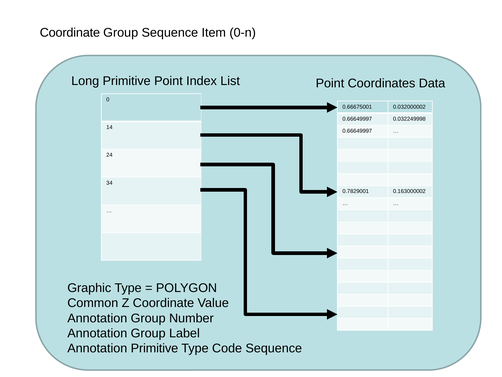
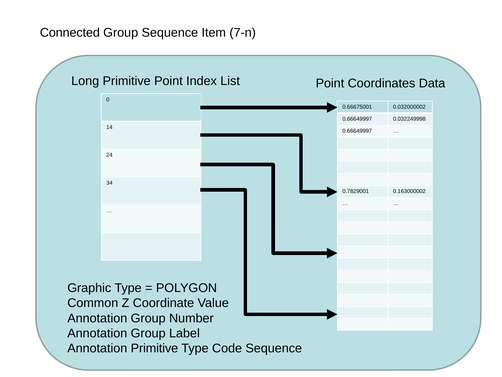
Coordinate: Coordinate -> Connected (70, 33)
0-n: 0-n -> 7-n (243, 33)
